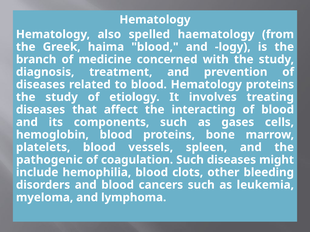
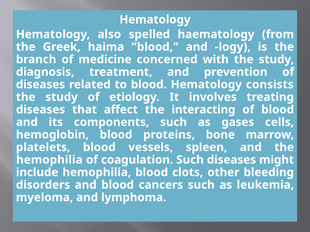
Hematology proteins: proteins -> consists (270, 85)
pathogenic: pathogenic -> hemophilia (49, 160)
